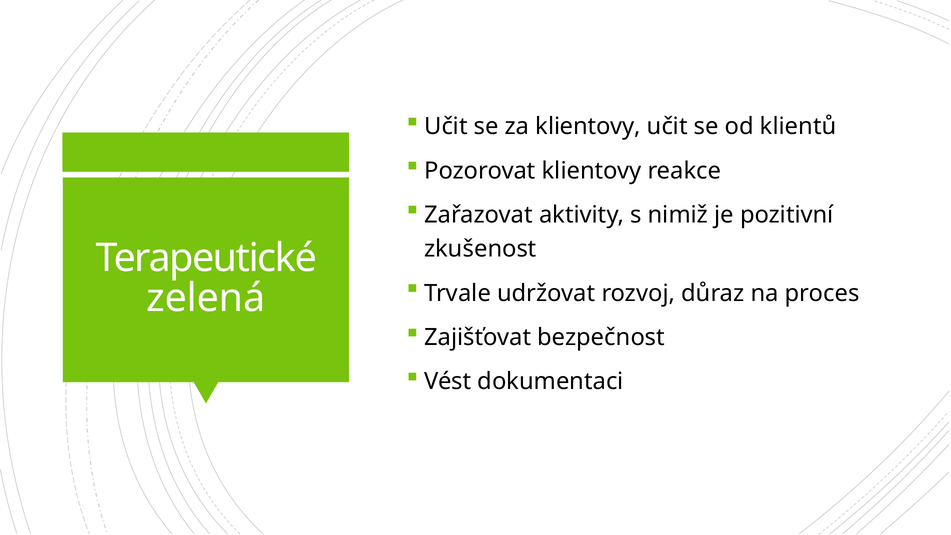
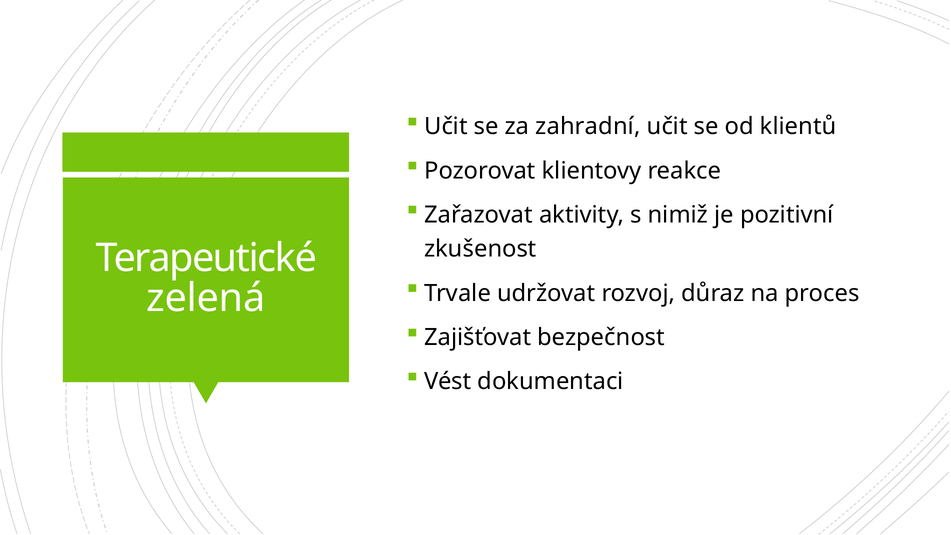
za klientovy: klientovy -> zahradní (588, 127)
